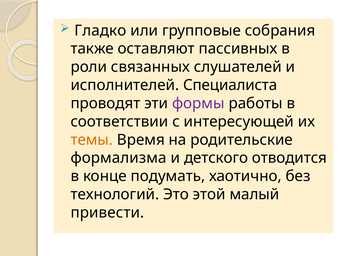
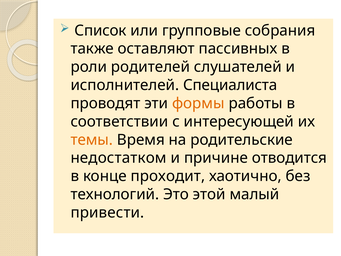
Гладко: Гладко -> Список (100, 30)
связанных: связанных -> родителей (150, 67)
формы colour: purple -> orange (198, 103)
формализма: формализма -> недостатком (119, 158)
детского: детского -> причине (216, 158)
подумать: подумать -> проходит (168, 176)
